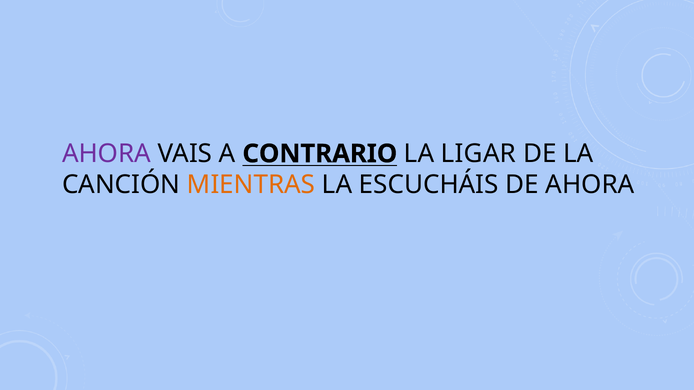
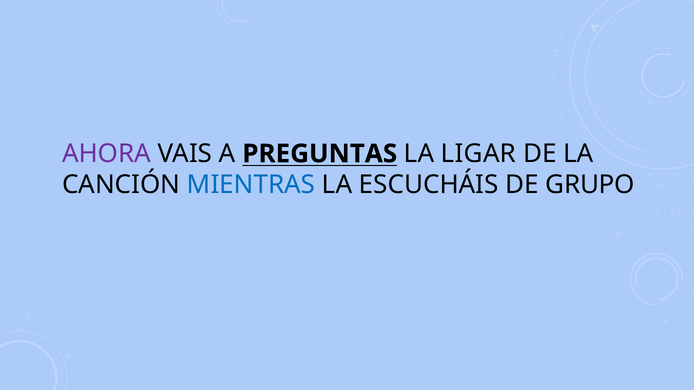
CONTRARIO: CONTRARIO -> PREGUNTAS (320, 154)
MIENTRAS colour: orange -> blue (251, 185)
DE AHORA: AHORA -> GRUPO (590, 185)
